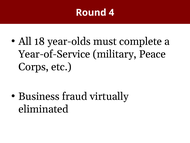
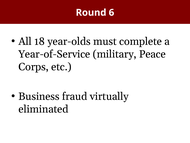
4: 4 -> 6 (111, 13)
